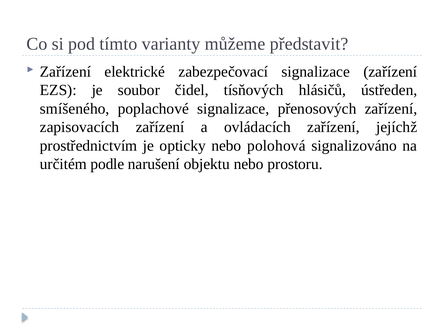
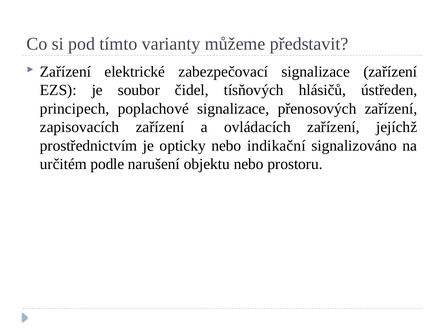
smíšeného: smíšeného -> principech (75, 109)
polohová: polohová -> indikační (276, 146)
